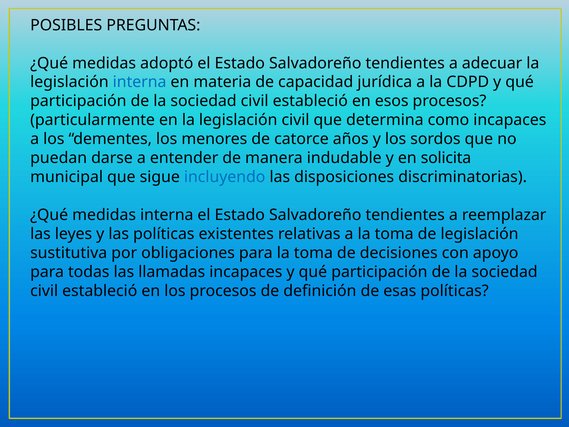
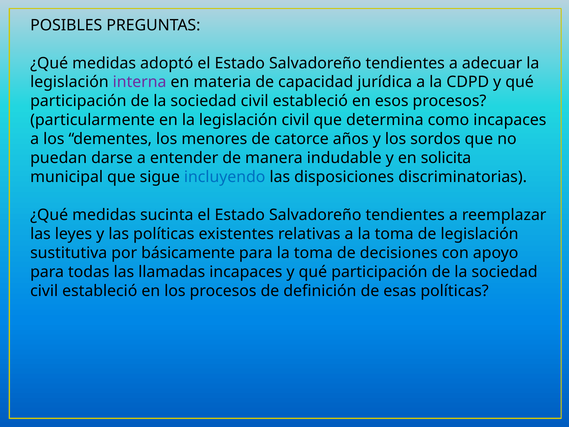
interna colour: blue -> purple (140, 82)
medidas interna: interna -> sucinta (167, 215)
obligaciones: obligaciones -> básicamente (188, 253)
